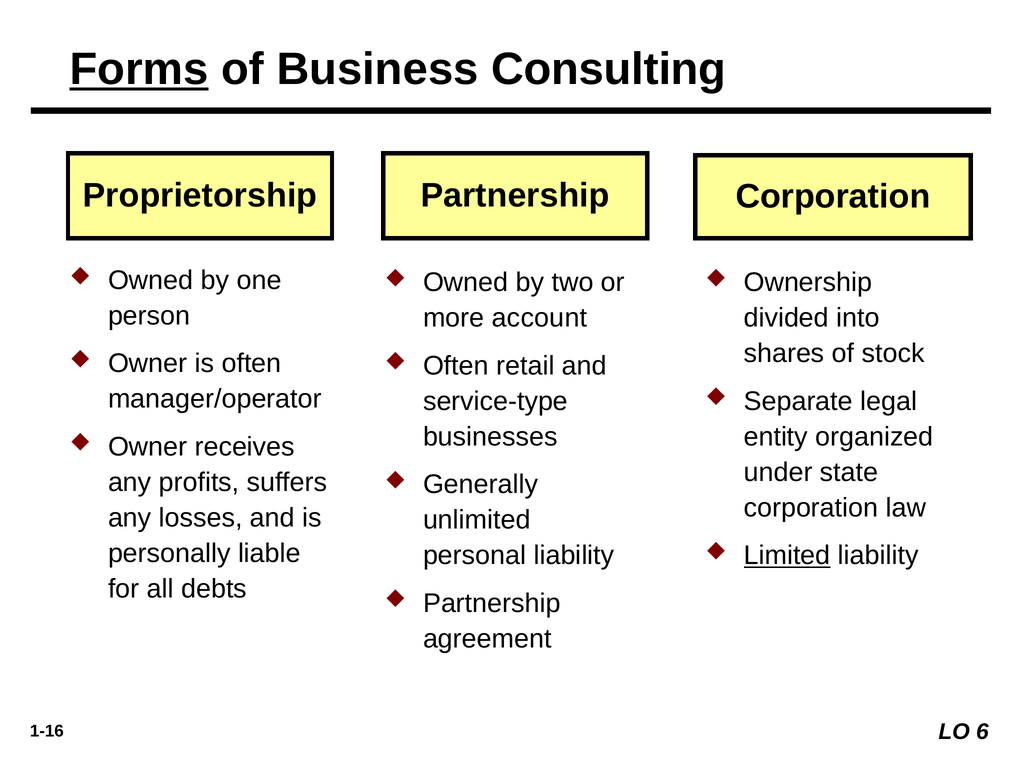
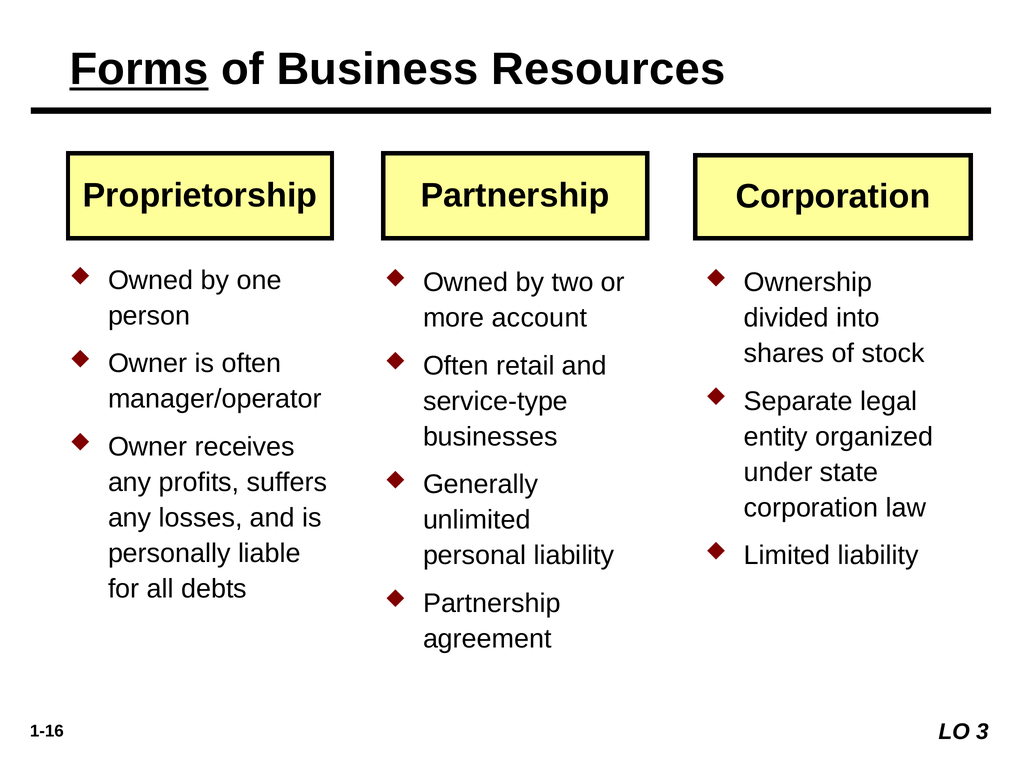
Consulting: Consulting -> Resources (608, 69)
Limited underline: present -> none (787, 556)
6: 6 -> 3 (982, 732)
